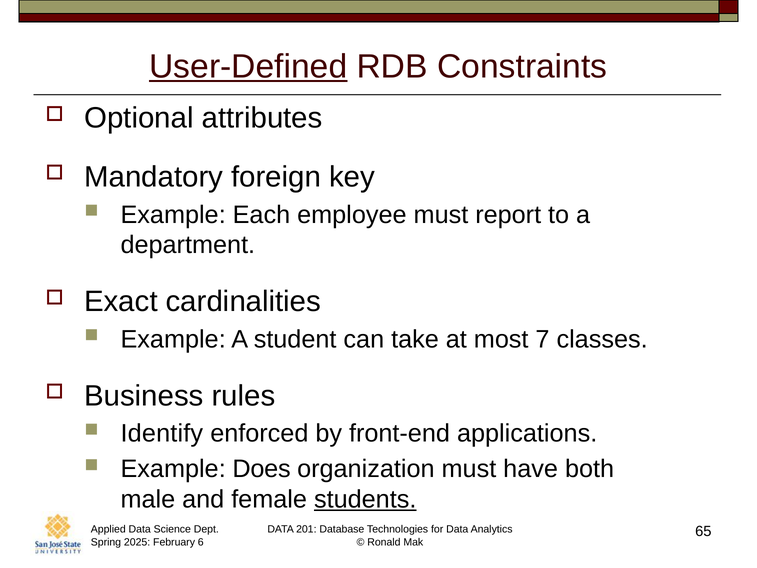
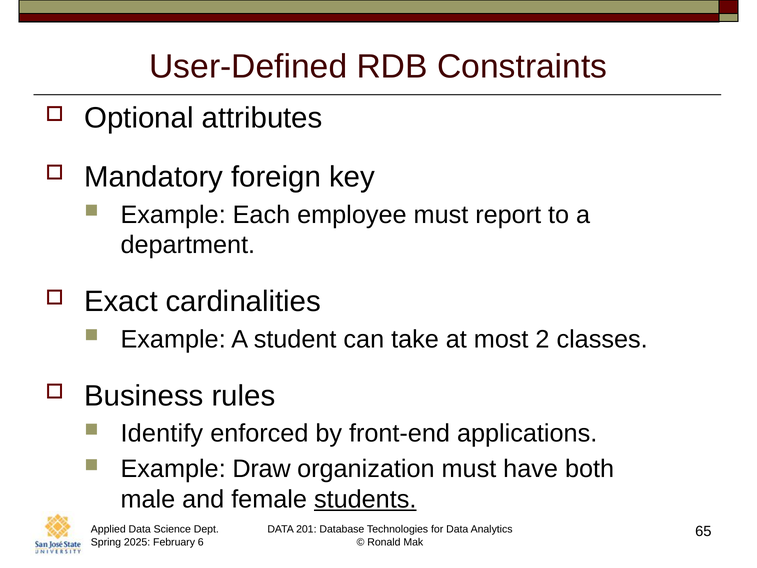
User-Defined underline: present -> none (248, 67)
7: 7 -> 2 (542, 339)
Does: Does -> Draw (262, 469)
